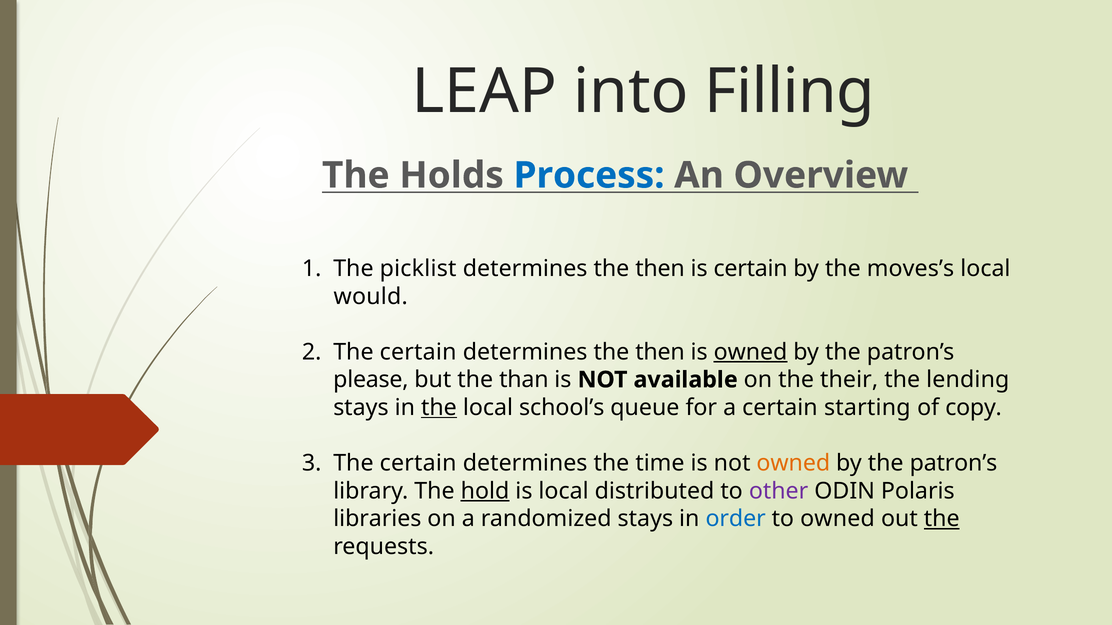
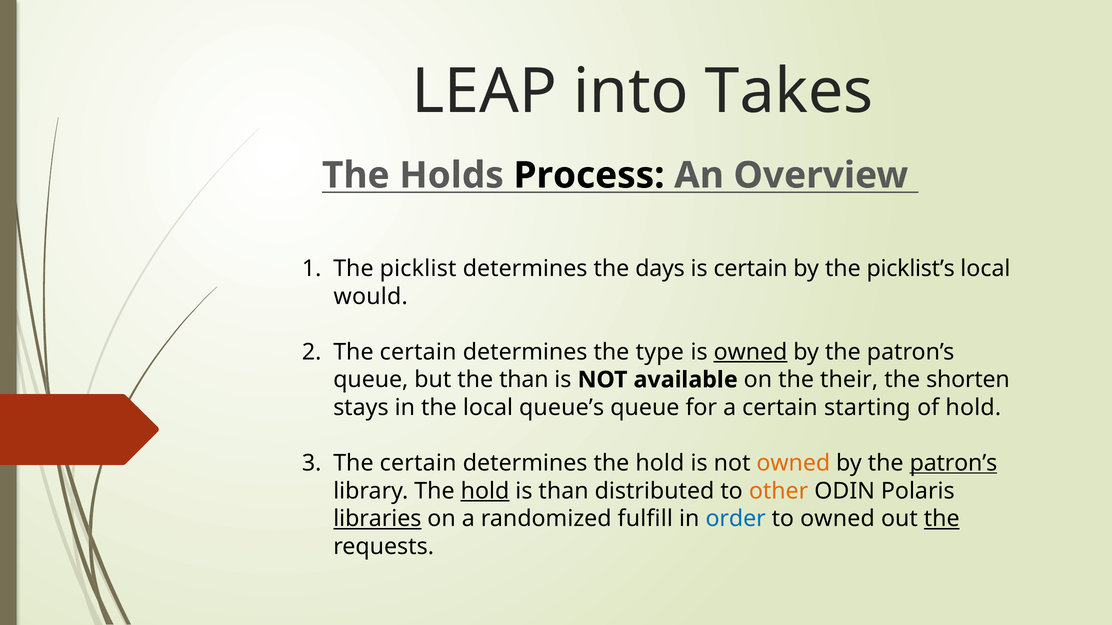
Filling: Filling -> Takes (789, 92)
Process colour: blue -> black (589, 176)
then: then -> days (660, 269)
moves’s: moves’s -> picklist’s (911, 269)
then: then -> type (660, 352)
please: please -> queue (371, 380)
lending: lending -> shorten (968, 380)
the underline: present -> none (439, 408)
school’s: school’s -> queue’s (562, 408)
of copy: copy -> hold (973, 408)
determines the time: time -> hold (660, 463)
patron’s underline: none -> present (953, 463)
is local: local -> than (564, 491)
other colour: purple -> orange (779, 491)
libraries underline: none -> present (377, 519)
randomized stays: stays -> fulfill (645, 519)
